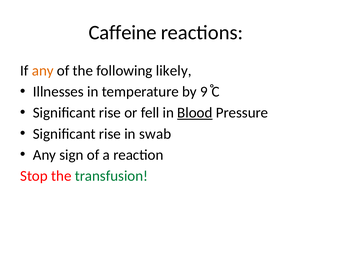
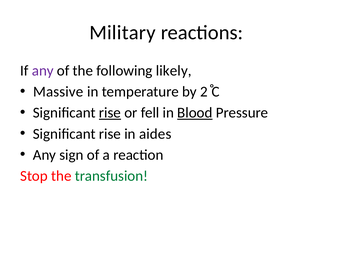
Caffeine: Caffeine -> Military (122, 33)
any colour: orange -> purple (43, 71)
Illnesses: Illnesses -> Massive (58, 92)
9: 9 -> 2 (204, 92)
rise underline: none -> present (110, 113)
swab: swab -> aides (155, 134)
